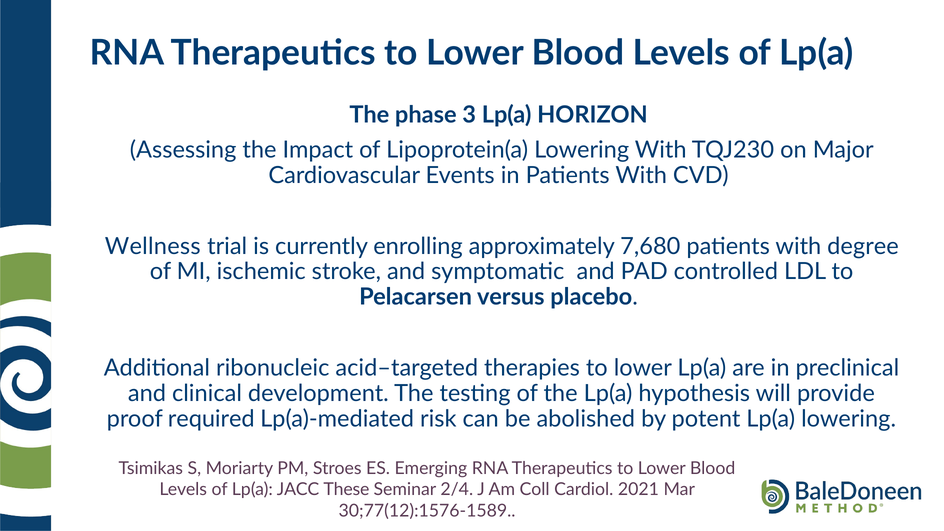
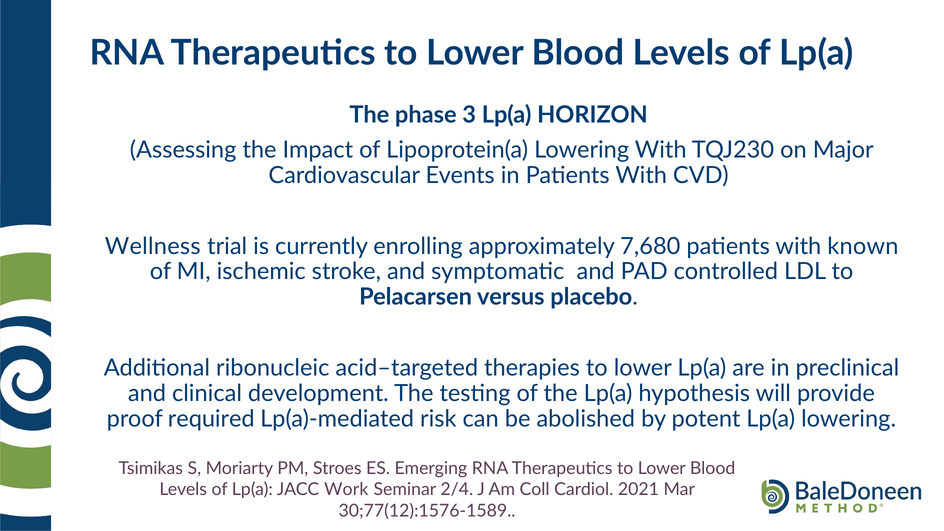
degree: degree -> known (863, 246)
These: These -> Work (346, 490)
